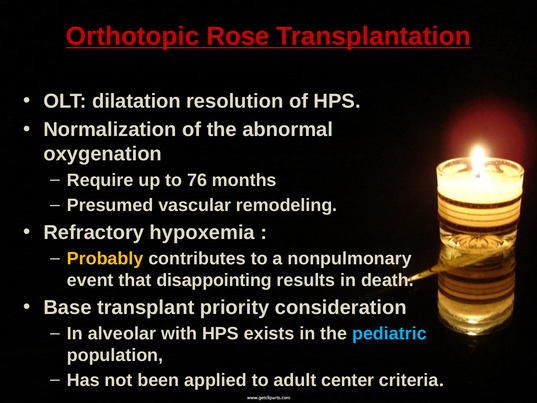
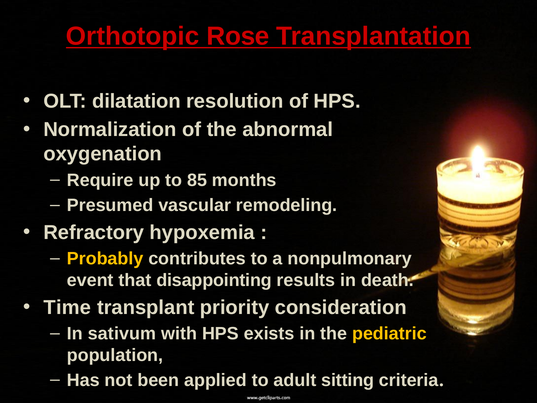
76: 76 -> 85 (197, 180)
Base: Base -> Time (67, 307)
alveolar: alveolar -> sativum (122, 333)
pediatric colour: light blue -> yellow (389, 333)
center: center -> sitting (348, 380)
